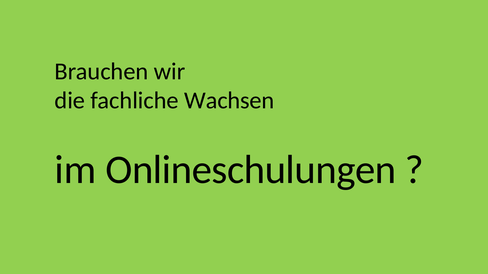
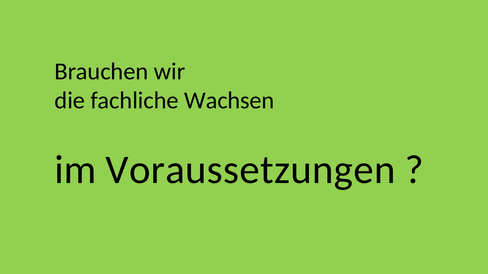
Onlineschulungen: Onlineschulungen -> Voraussetzungen (251, 170)
